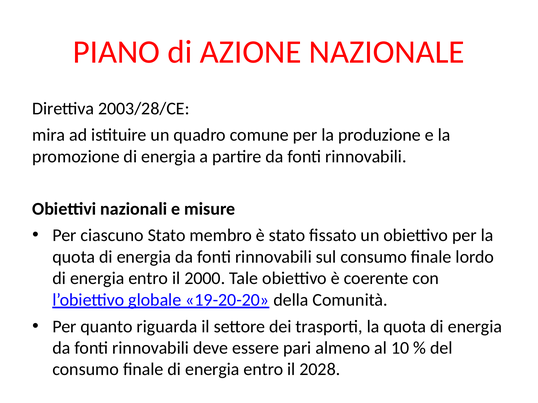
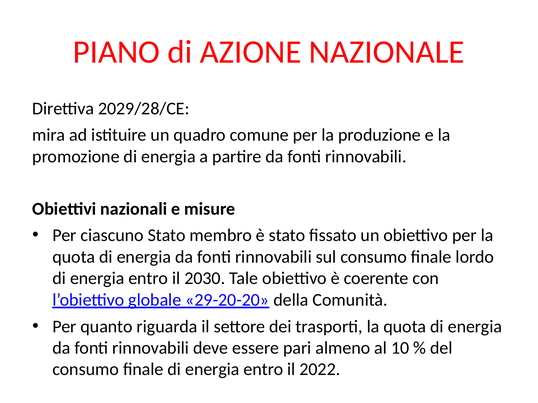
2003/28/CE: 2003/28/CE -> 2029/28/CE (144, 109)
2000: 2000 -> 2030 (205, 279)
19-20-20: 19-20-20 -> 29-20-20 (227, 300)
2028: 2028 -> 2022 (320, 370)
